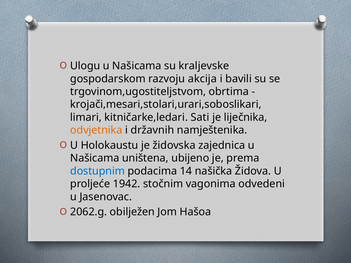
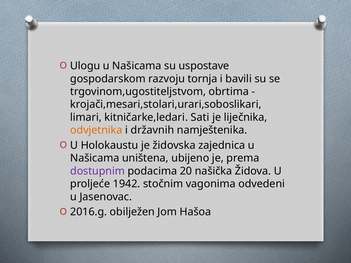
kraljevske: kraljevske -> uspostave (204, 66)
akcija: akcija -> tornja (203, 79)
dostupnim colour: blue -> purple (97, 171)
14: 14 -> 20 (186, 171)
2062.g: 2062.g -> 2016.g (89, 212)
